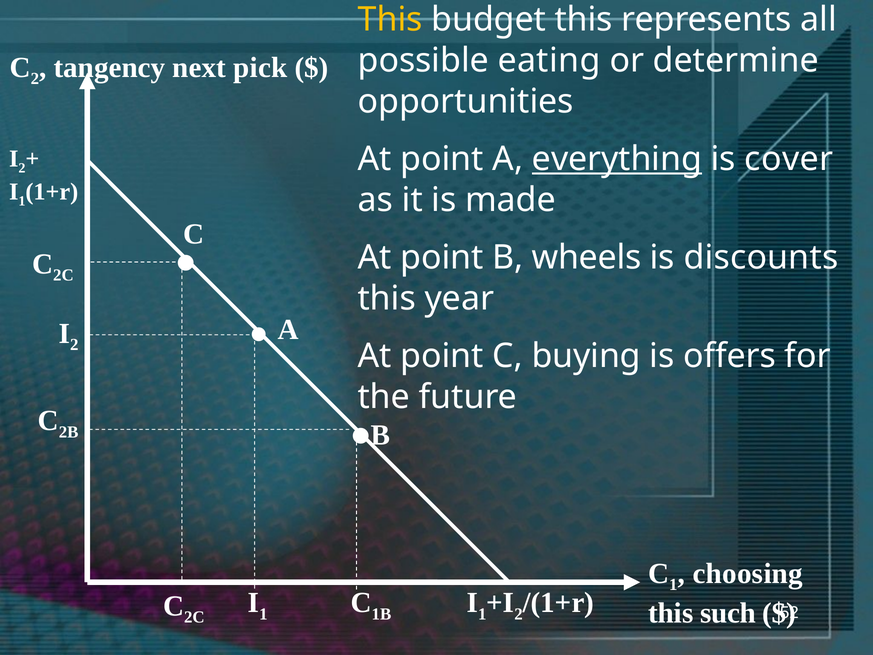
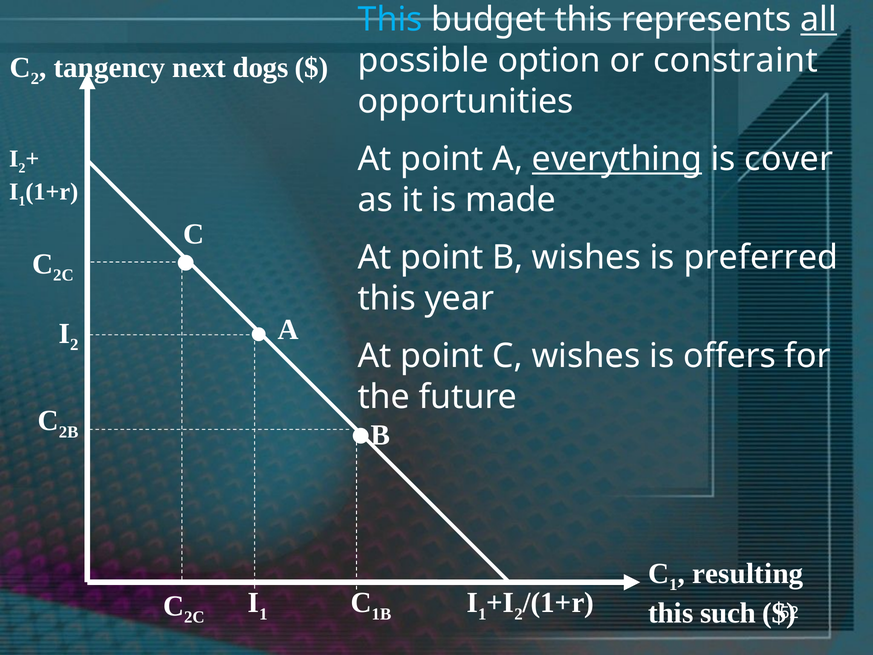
This colour: yellow -> light blue (390, 20)
all underline: none -> present (819, 20)
eating: eating -> option (549, 60)
determine: determine -> constraint (736, 60)
pick: pick -> dogs (261, 67)
wheels: wheels -> wishes (586, 257)
discounts: discounts -> preferred (761, 257)
buying: buying -> wishes (586, 356)
choosing: choosing -> resulting (748, 573)
